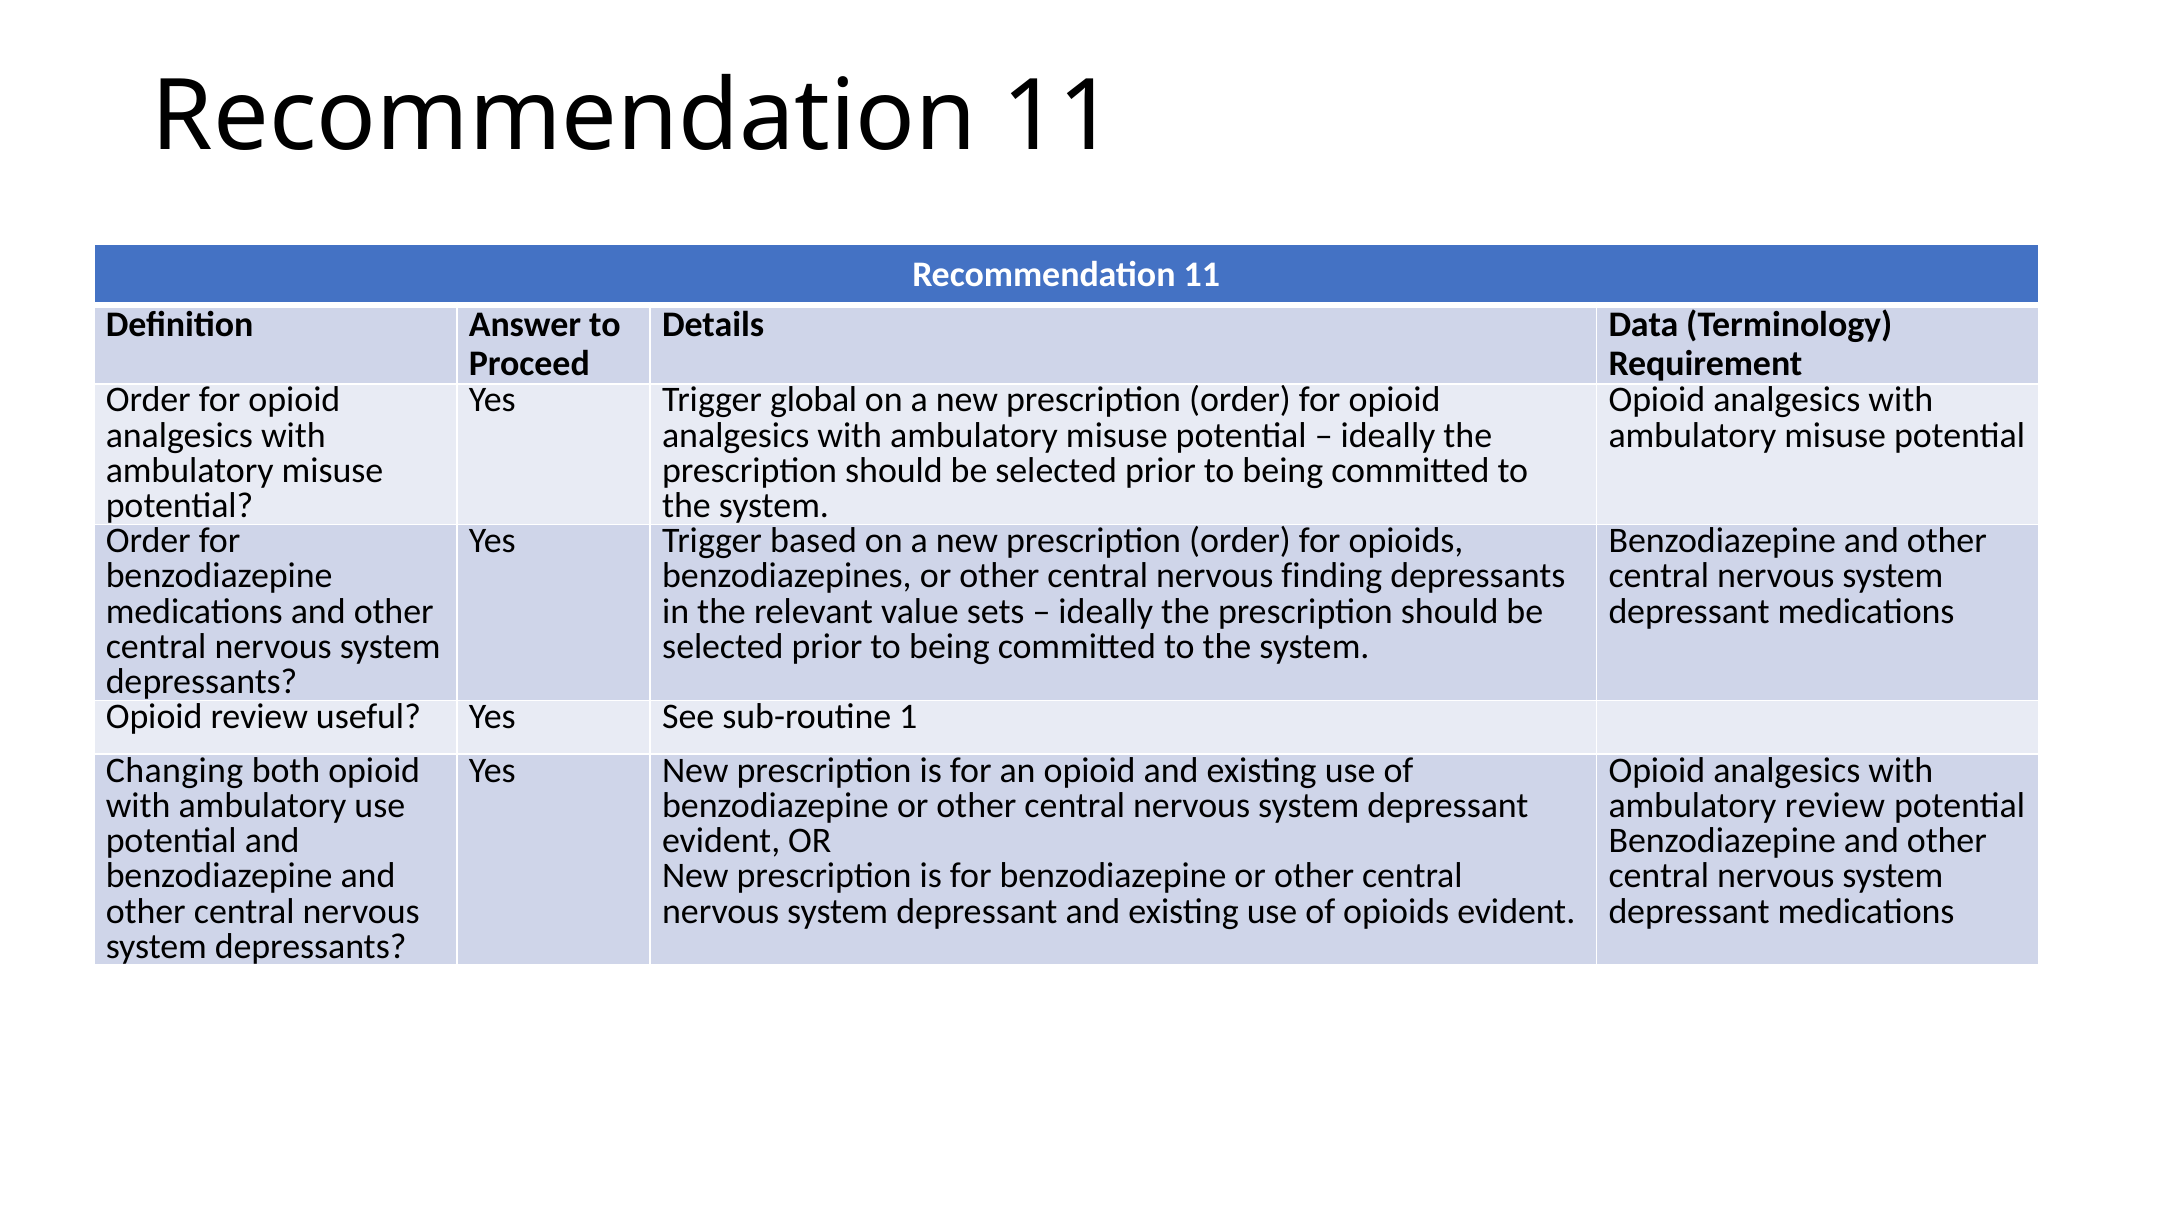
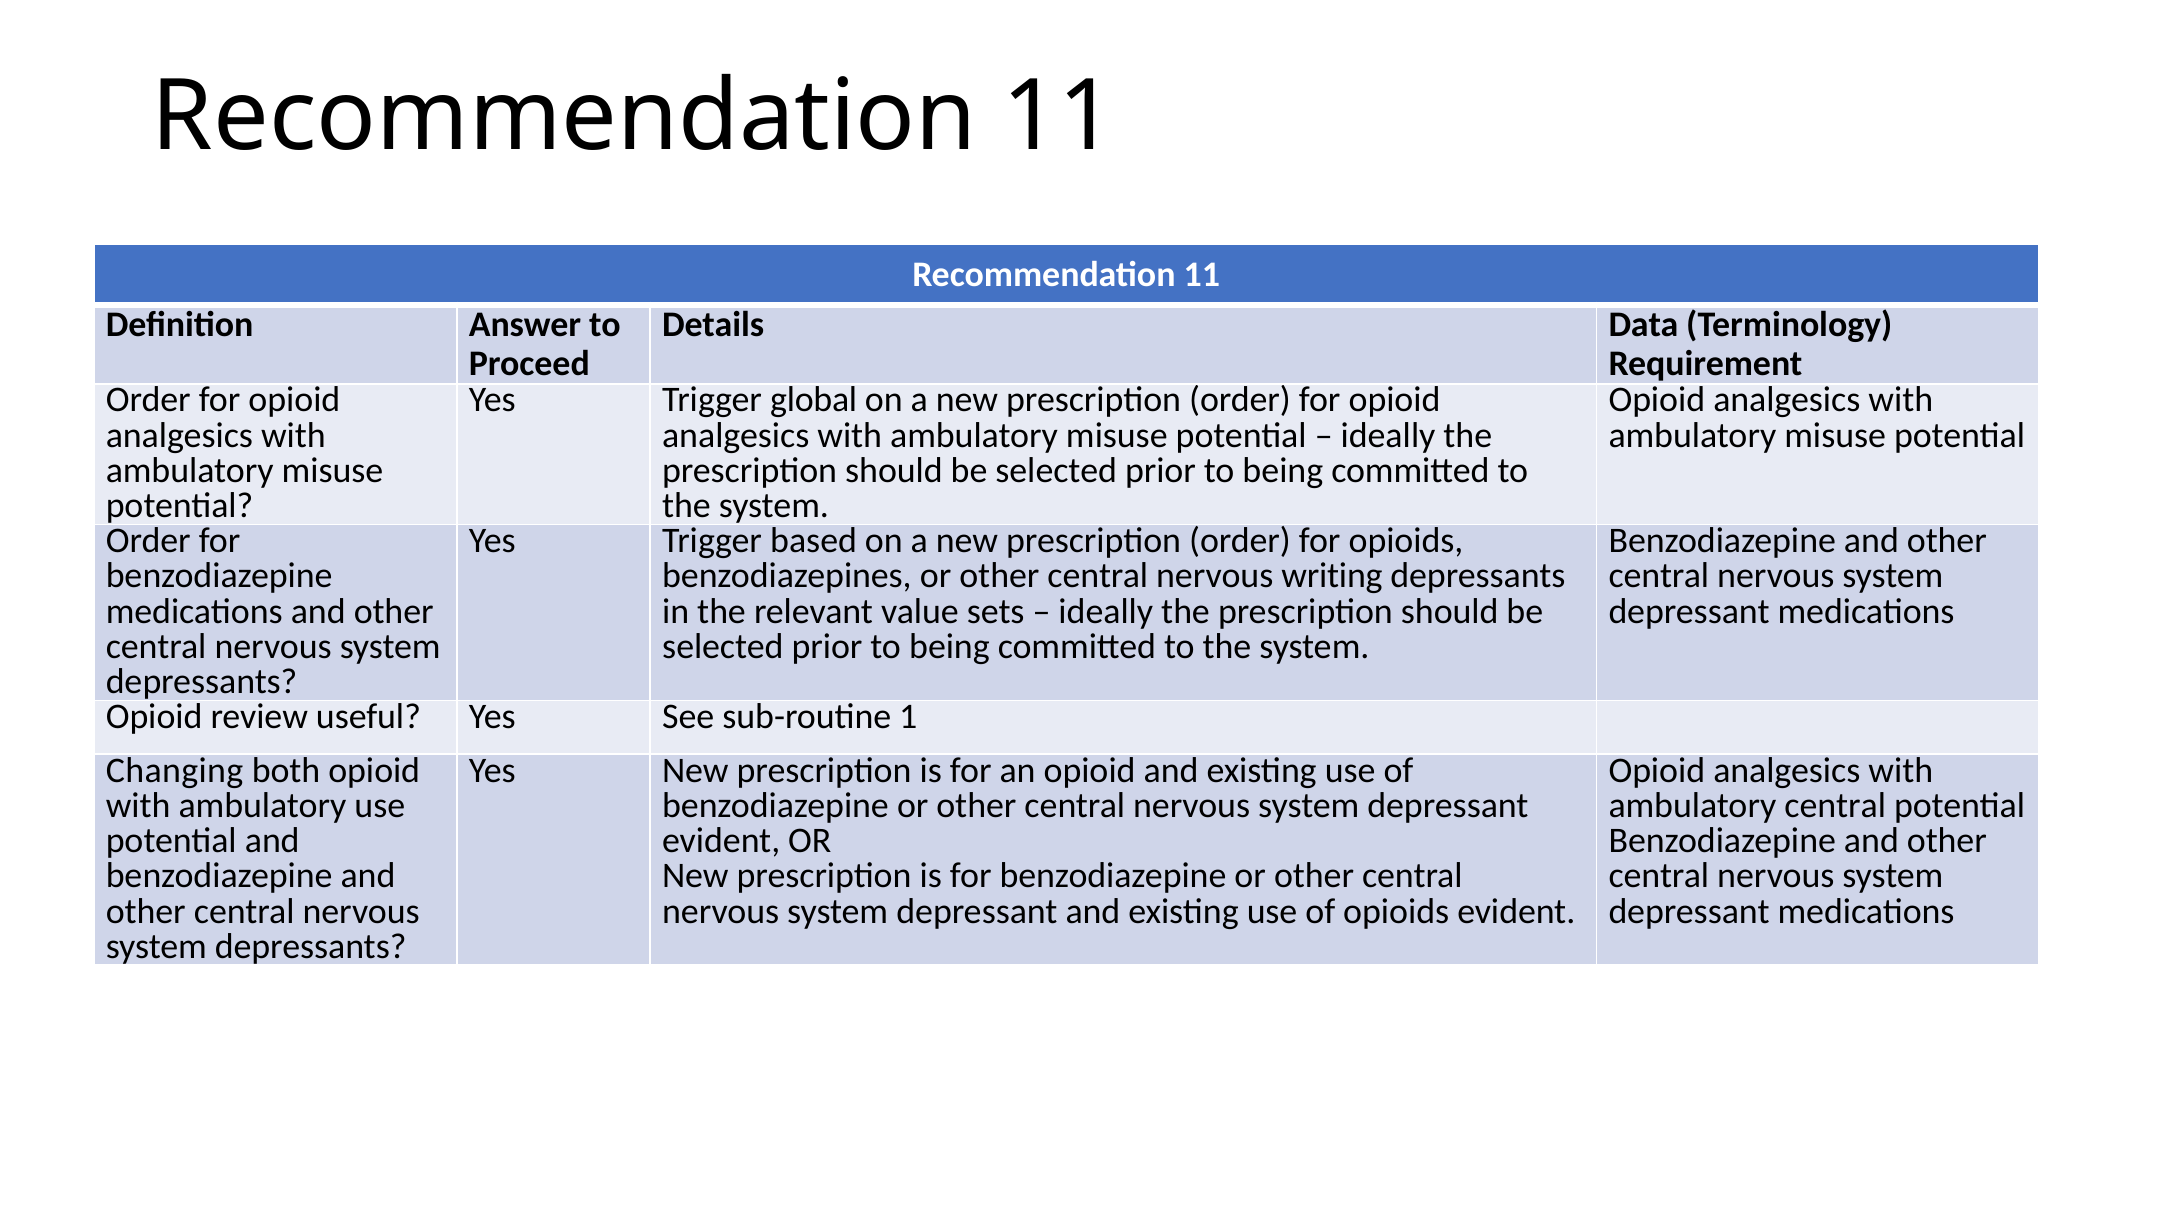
finding: finding -> writing (1332, 576)
ambulatory review: review -> central (1835, 806)
